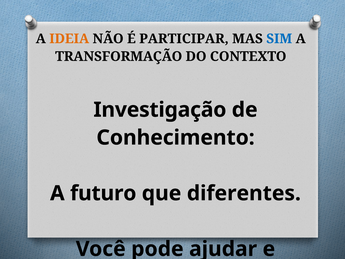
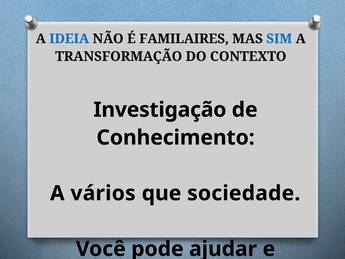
IDEIA colour: orange -> blue (69, 39)
É PARTICIPAR: PARTICIPAR -> FAMILAIRES (184, 39)
futuro: futuro -> vários (103, 193)
diferentes: diferentes -> sociedade (244, 193)
